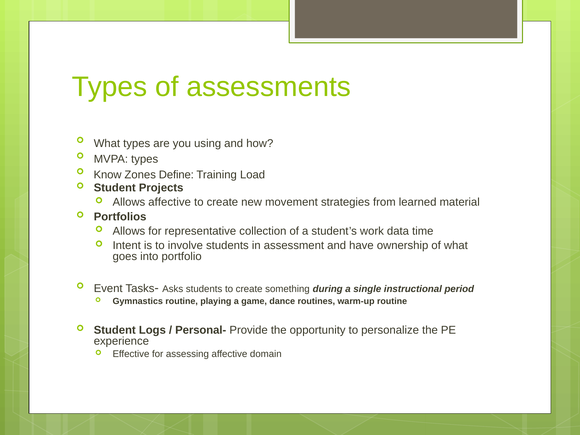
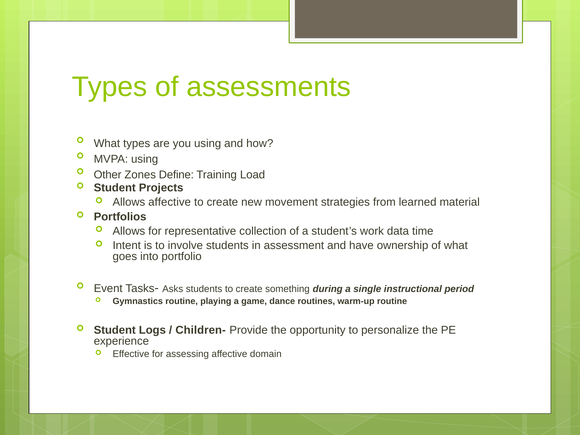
MVPA types: types -> using (145, 159)
Know: Know -> Other (108, 175)
Personal-: Personal- -> Children- (201, 330)
